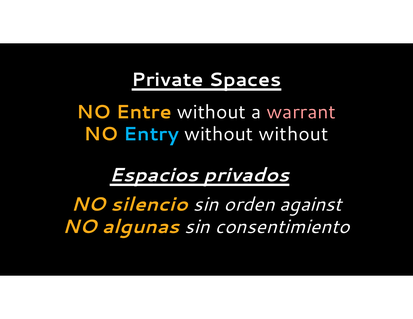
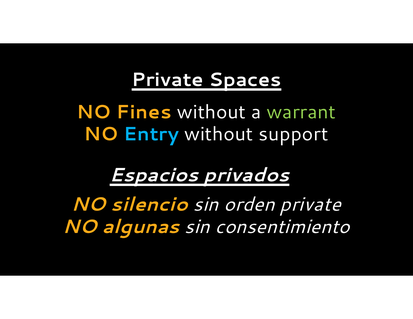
Entre: Entre -> Fines (144, 112)
warrant colour: pink -> light green (301, 112)
without without: without -> support (293, 134)
orden against: against -> private (310, 204)
